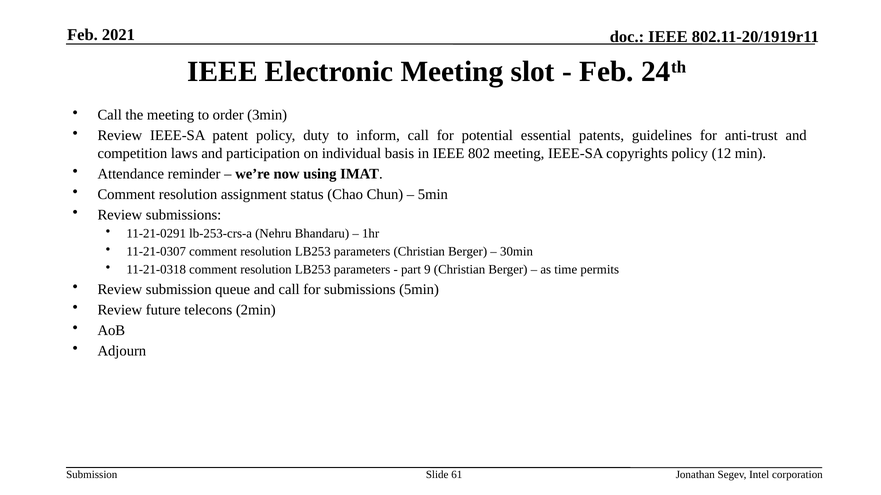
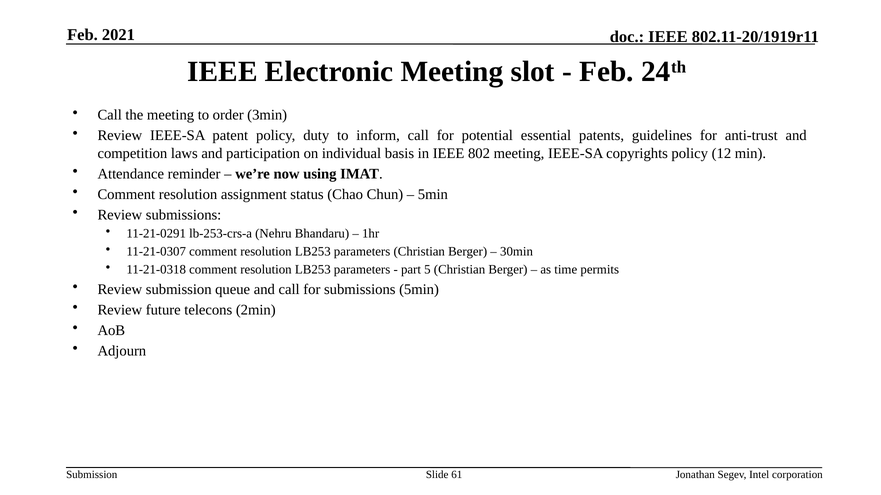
9: 9 -> 5 (427, 270)
